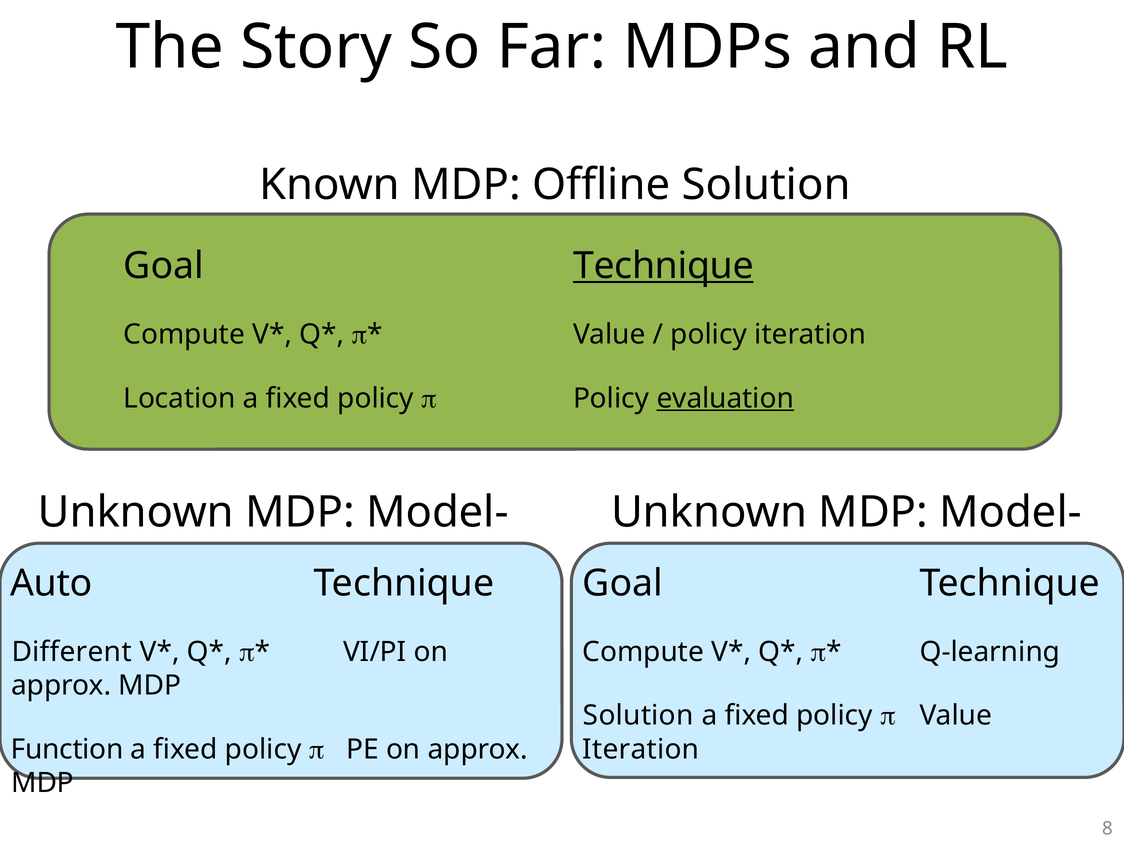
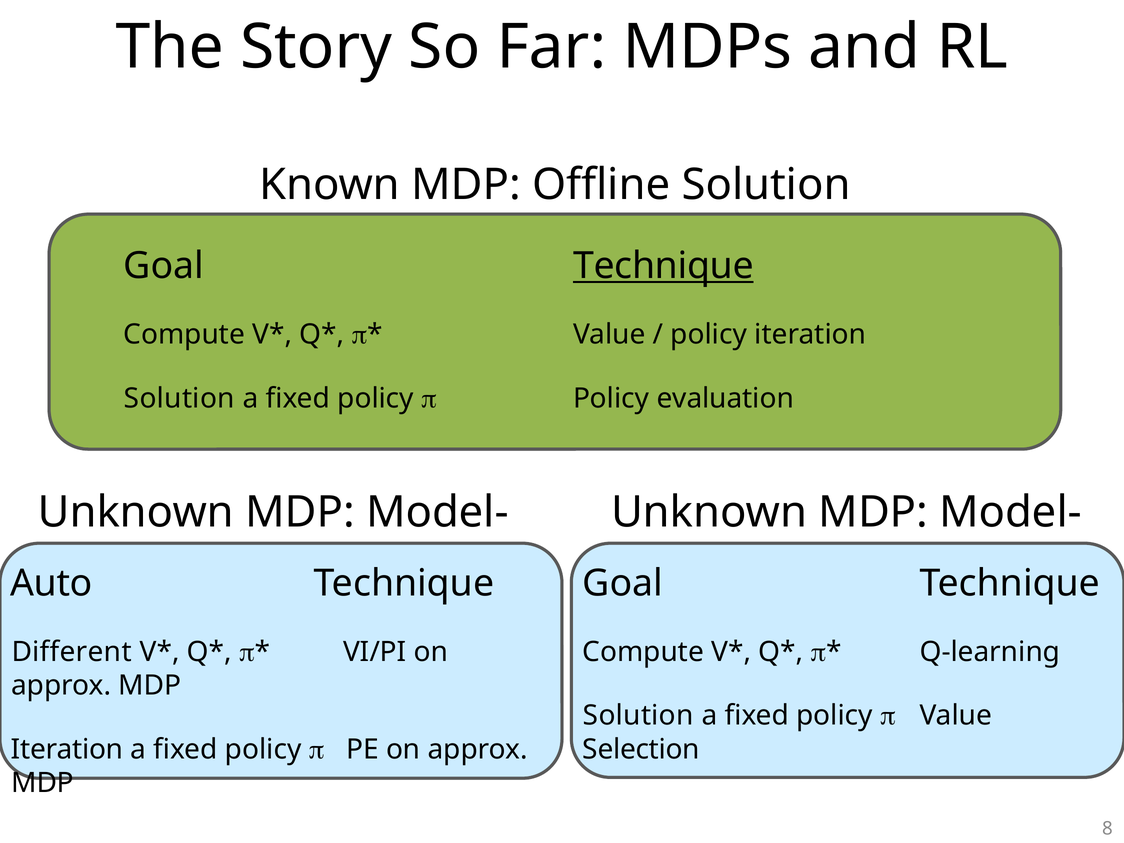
Location: Location -> Solution (179, 398)
evaluation underline: present -> none (725, 398)
Function: Function -> Iteration (67, 749)
Iteration: Iteration -> Selection (641, 749)
